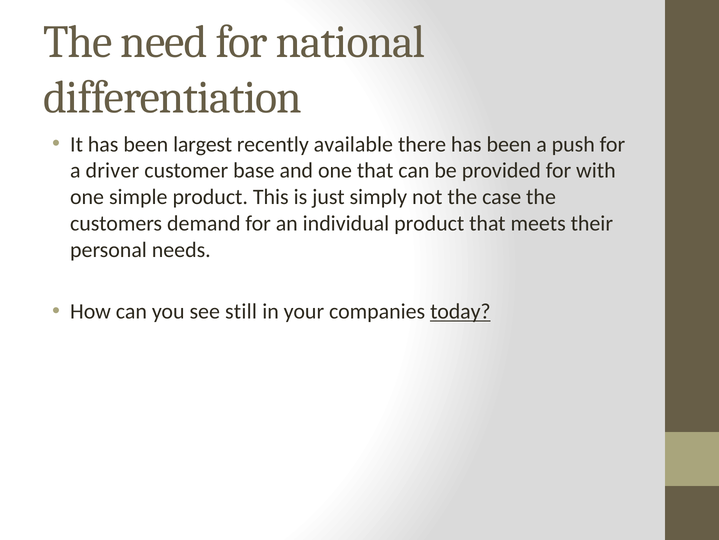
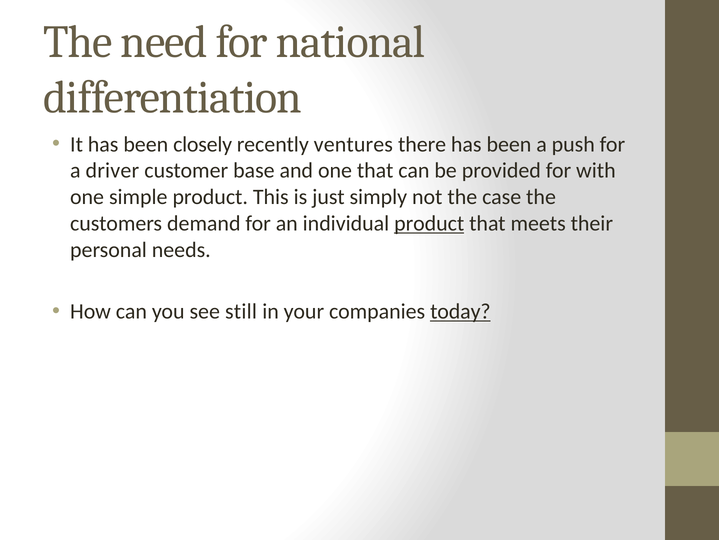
largest: largest -> closely (203, 144)
available: available -> ventures (353, 144)
product underline: none -> present (429, 223)
